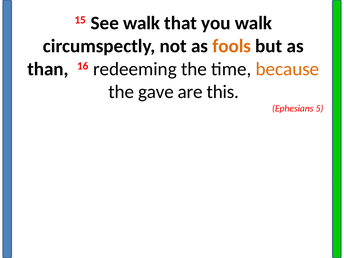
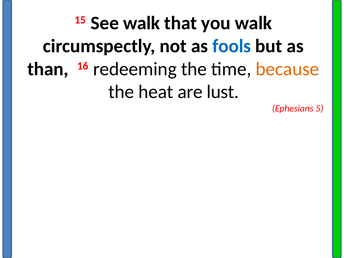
fools colour: orange -> blue (232, 46)
gave: gave -> heat (156, 92)
this: this -> lust (223, 92)
